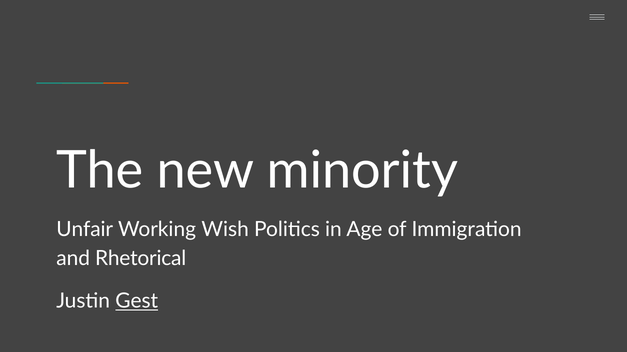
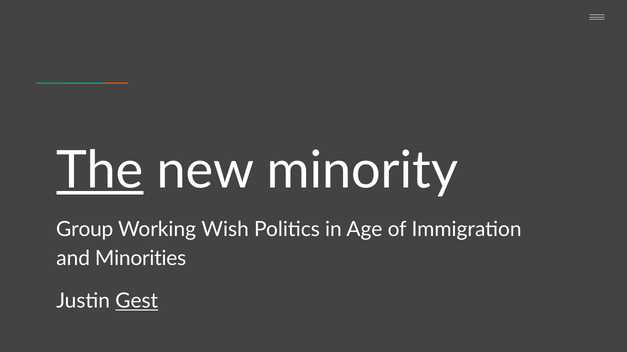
The underline: none -> present (100, 171)
Unfair: Unfair -> Group (85, 230)
Rhetorical: Rhetorical -> Minorities (141, 259)
